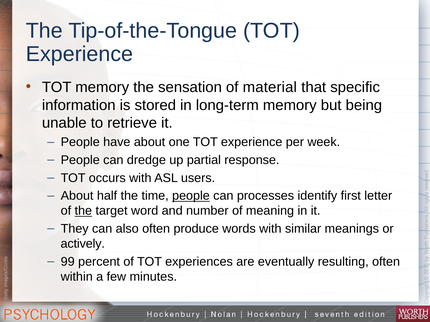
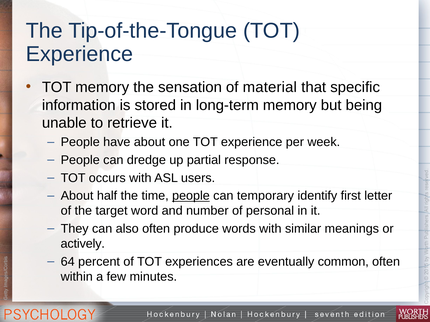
processes: processes -> temporary (265, 196)
the underline: present -> none (83, 211)
meaning: meaning -> personal (270, 211)
99: 99 -> 64 (68, 262)
resulting: resulting -> common (343, 262)
